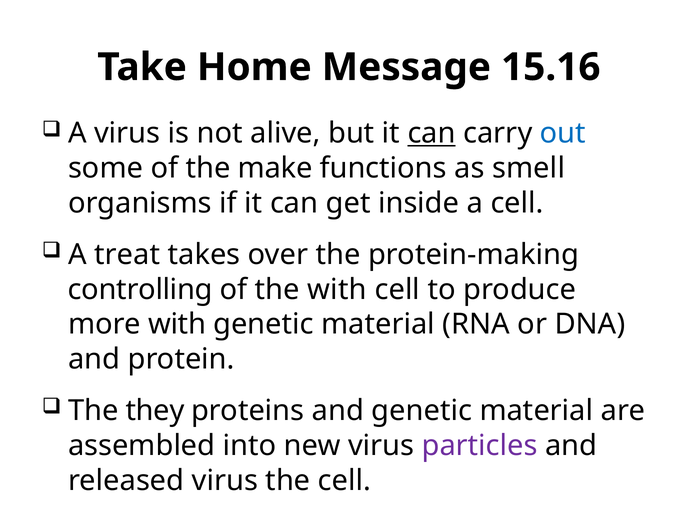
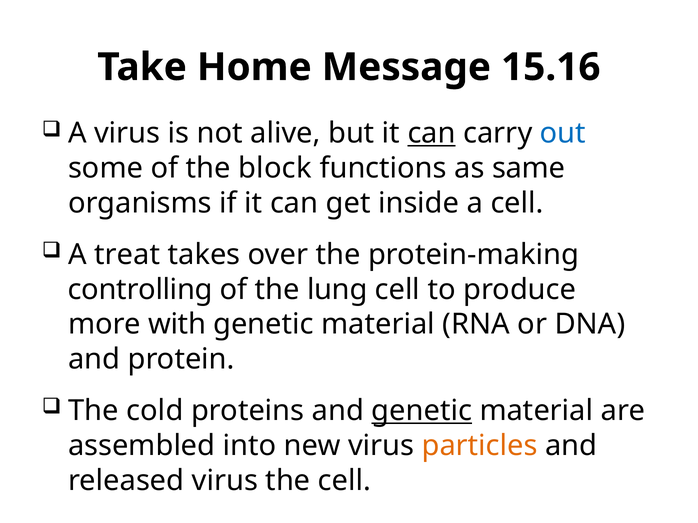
make: make -> block (275, 168)
smell: smell -> same (529, 168)
the with: with -> lung (337, 290)
they: they -> cold (155, 411)
genetic underline: none -> present (422, 411)
particles colour: purple -> orange (480, 446)
